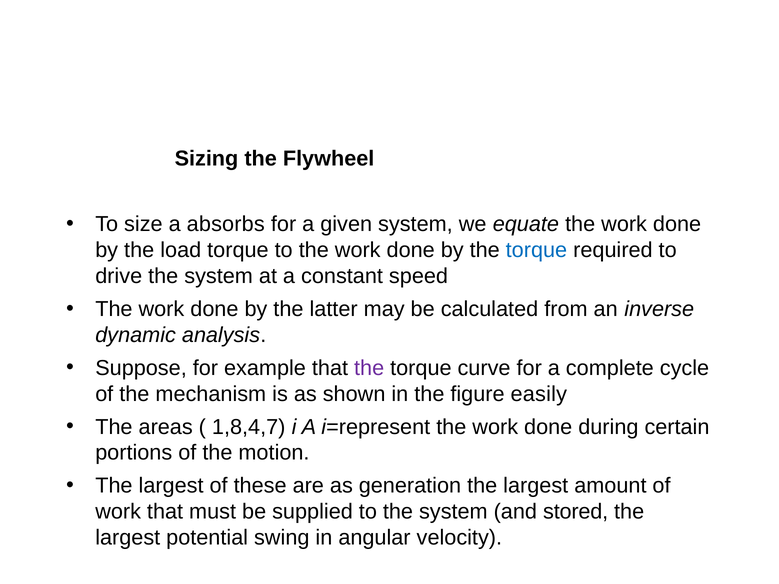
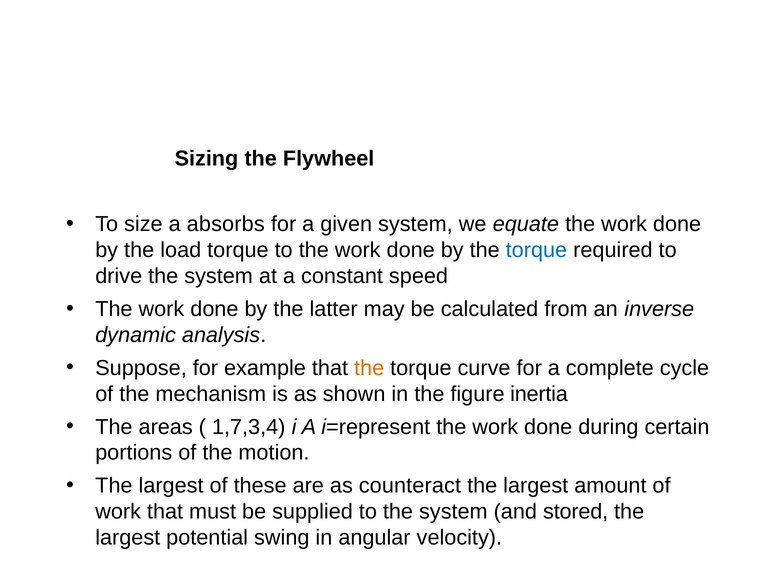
the colour: purple -> orange (369, 368)
easily: easily -> inertia (539, 394)
1,8,4,7: 1,8,4,7 -> 1,7,3,4 (249, 427)
generation: generation -> counteract (410, 486)
